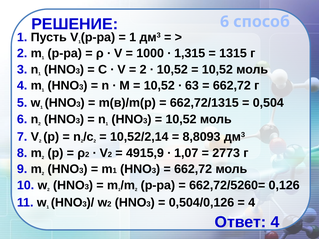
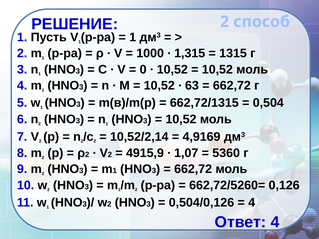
РЕШЕНИЕ 6: 6 -> 2 (225, 22)
2: 2 -> 0 (143, 70)
8,8093: 8,8093 -> 4,9169 (202, 137)
2773: 2773 -> 5360 (226, 153)
